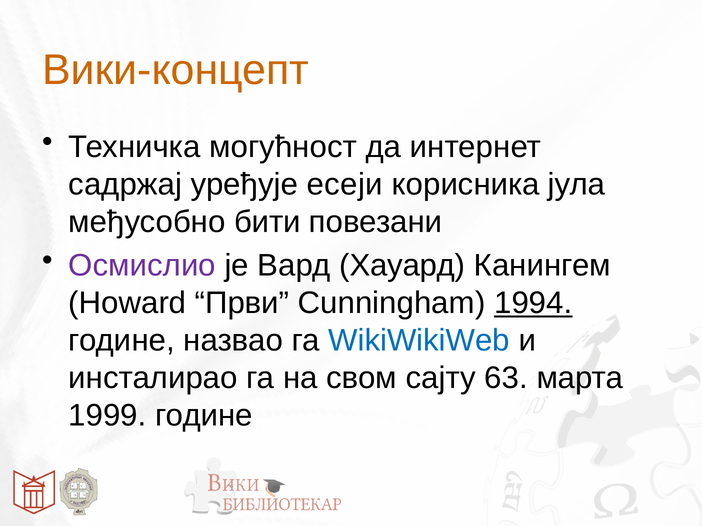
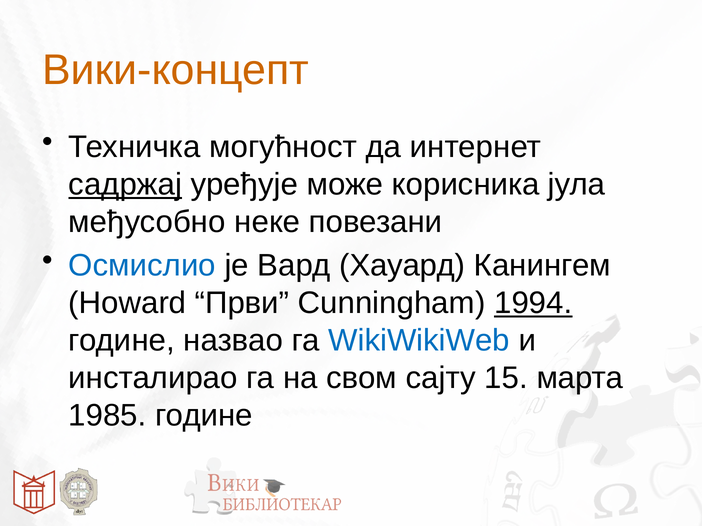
садржај underline: none -> present (125, 185)
есеји: есеји -> може (345, 185)
бити: бити -> неке (267, 222)
Осмислио colour: purple -> blue (142, 266)
63: 63 -> 15 (506, 378)
1999: 1999 -> 1985 (107, 416)
